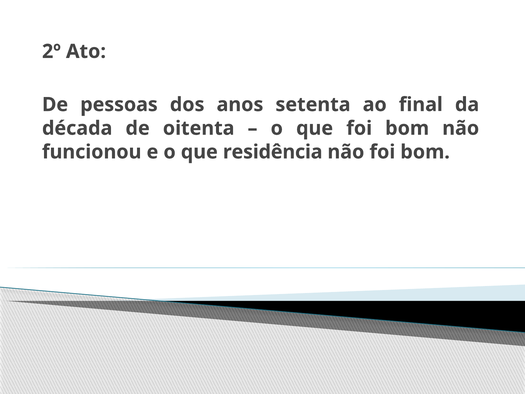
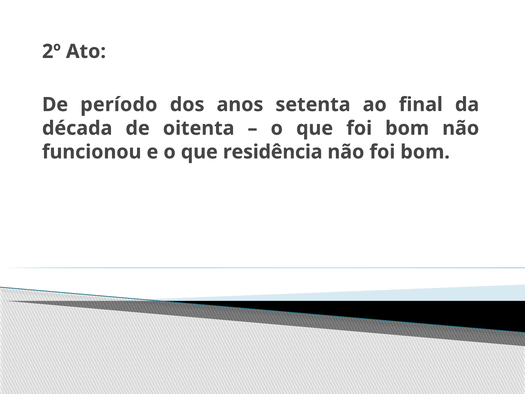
pessoas: pessoas -> período (119, 105)
